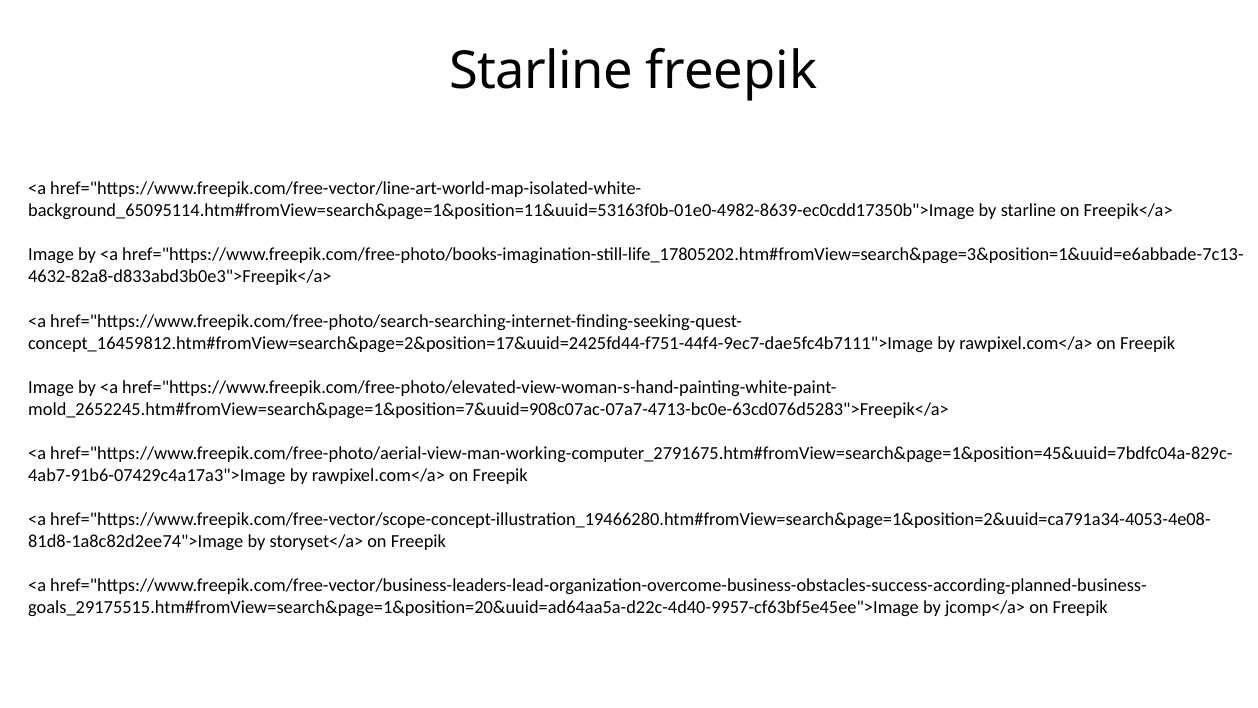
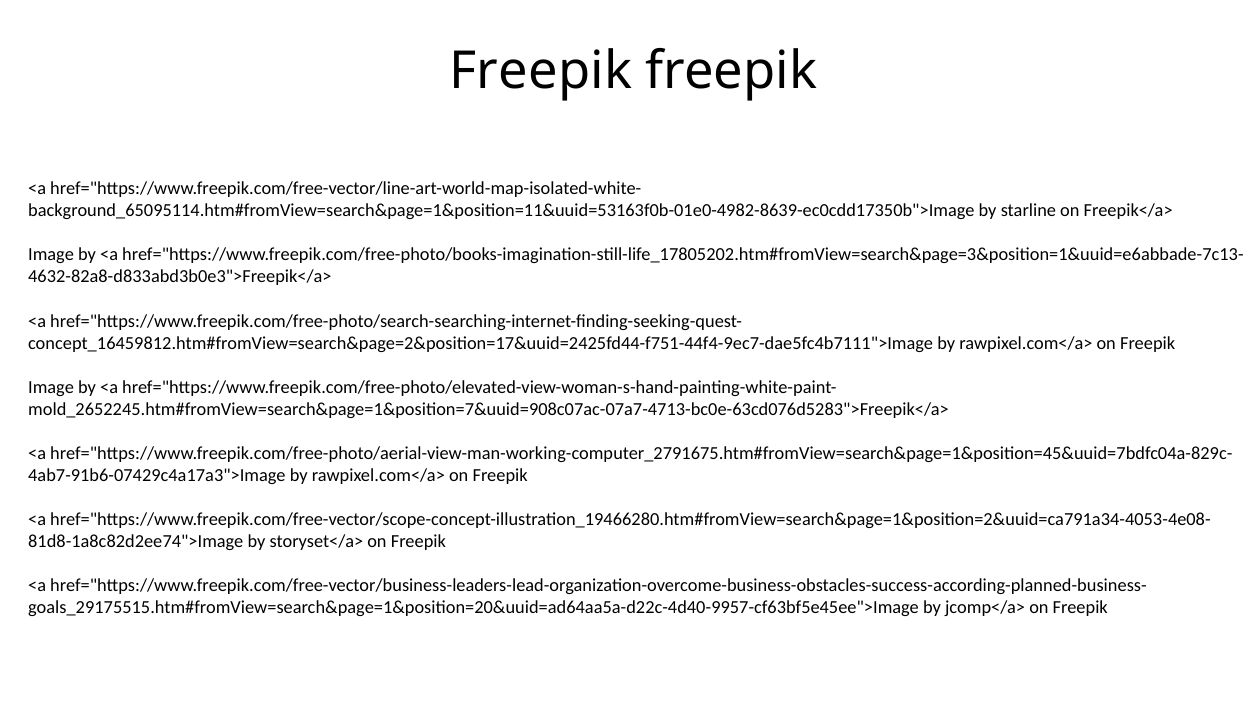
Starline: Starline -> Freepik (541, 71)
